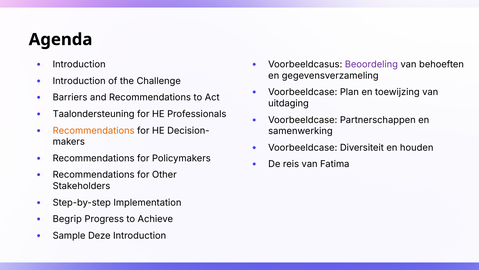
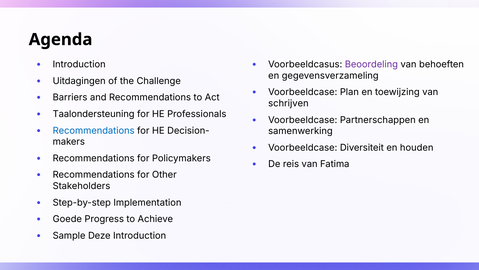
Introduction: Introduction -> Uitdagingen (79, 81)
uitdaging: uitdaging -> schrijven (288, 103)
Recommendations colour: orange -> blue (94, 130)
Begrip: Begrip -> Goede (67, 219)
